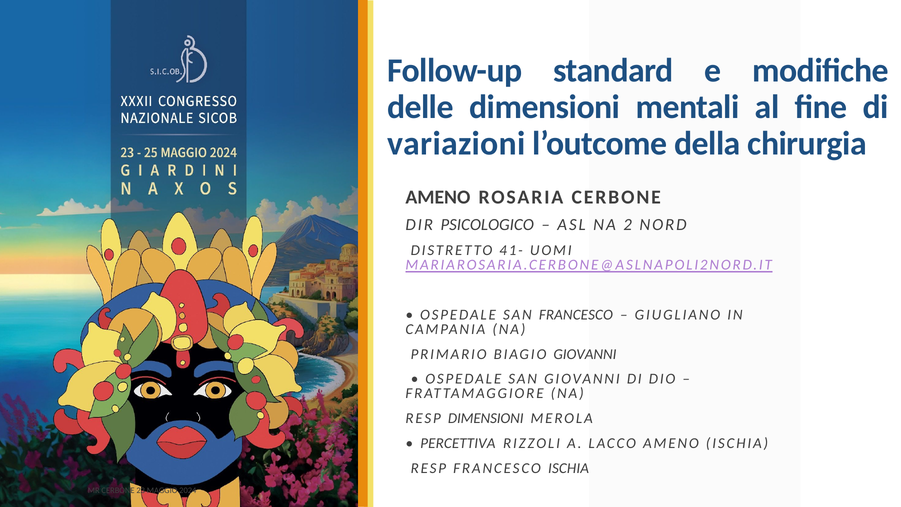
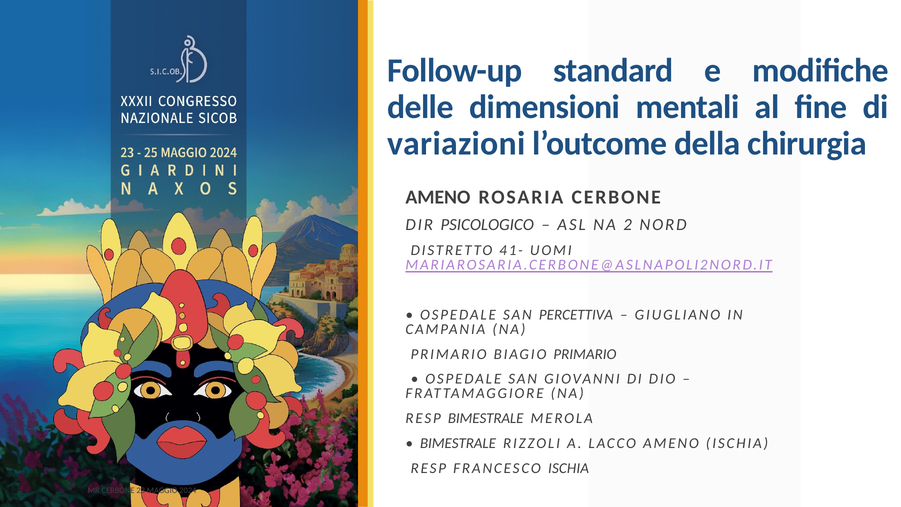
SAN FRANCESCO: FRANCESCO -> PERCETTIVA (576, 315)
BIAGIO GIOVANNI: GIOVANNI -> PRIMARIO (585, 354)
RESP DIMENSIONI: DIMENSIONI -> BIMESTRALE (486, 418)
PERCETTIVA: PERCETTIVA -> BIMESTRALE (458, 443)
